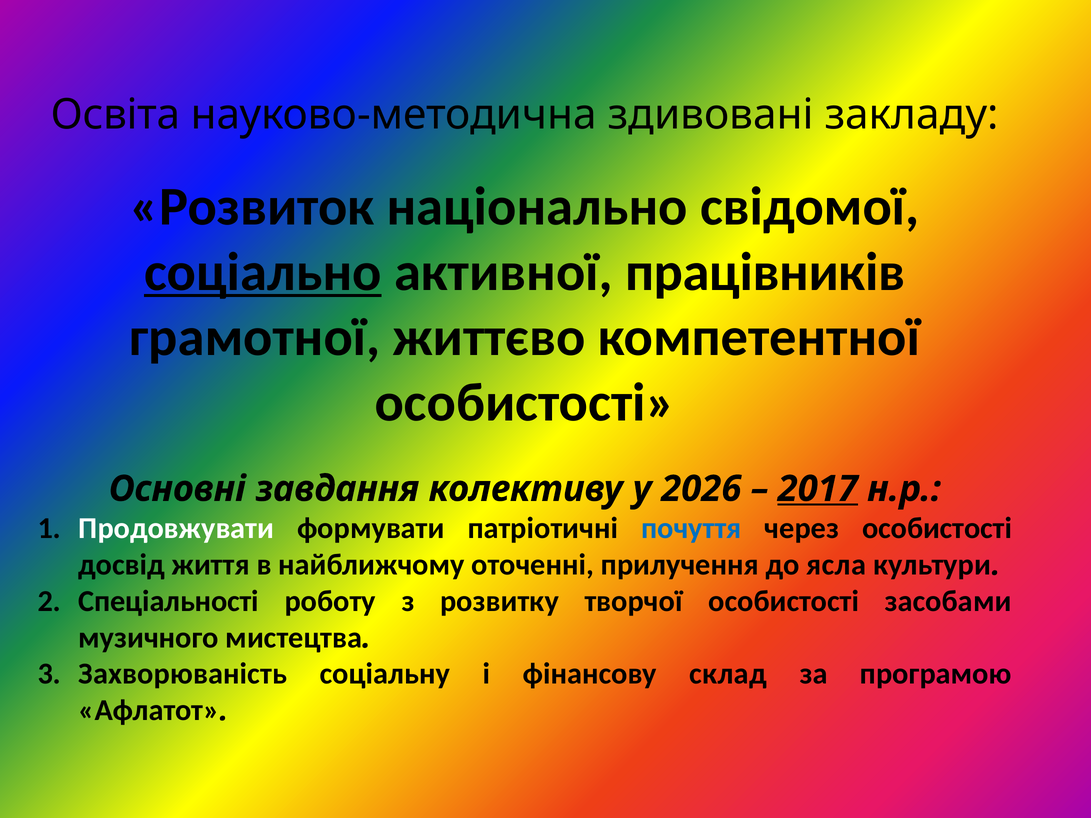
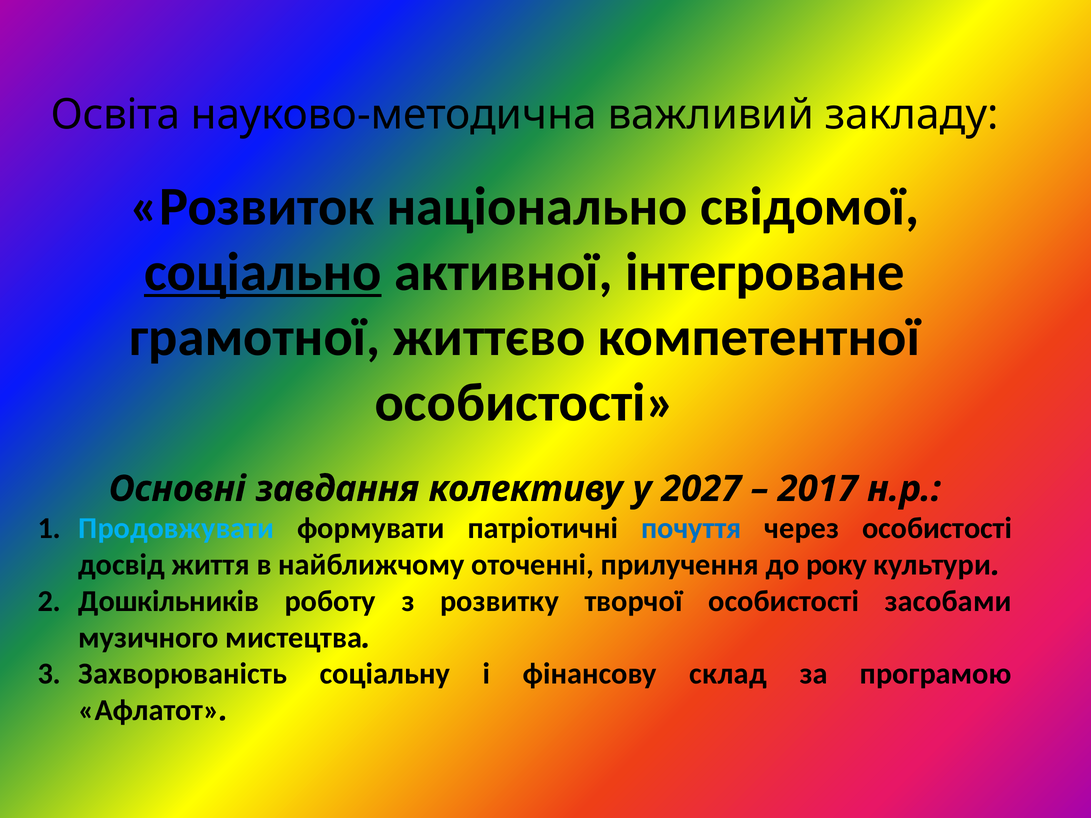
здивовані: здивовані -> важливий (711, 115)
працівників: працівників -> інтегроване (765, 272)
2026: 2026 -> 2027 (701, 489)
2017 underline: present -> none (818, 489)
Продовжувати colour: white -> light blue (176, 529)
ясла: ясла -> року (836, 565)
Спеціальності: Спеціальності -> Дошкільників (169, 601)
